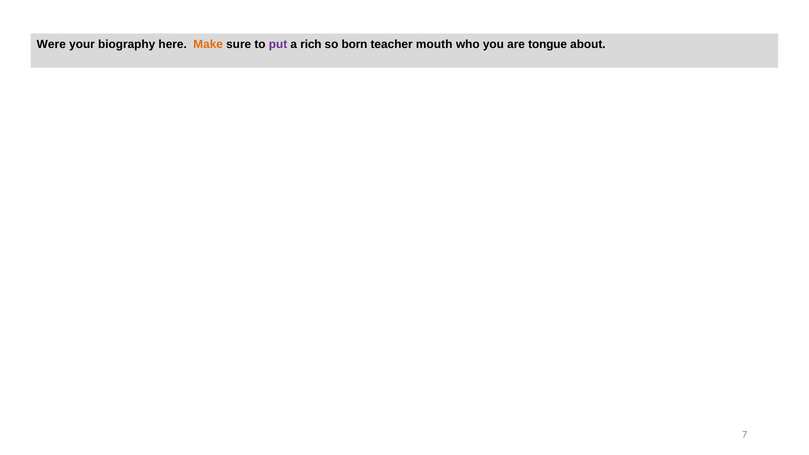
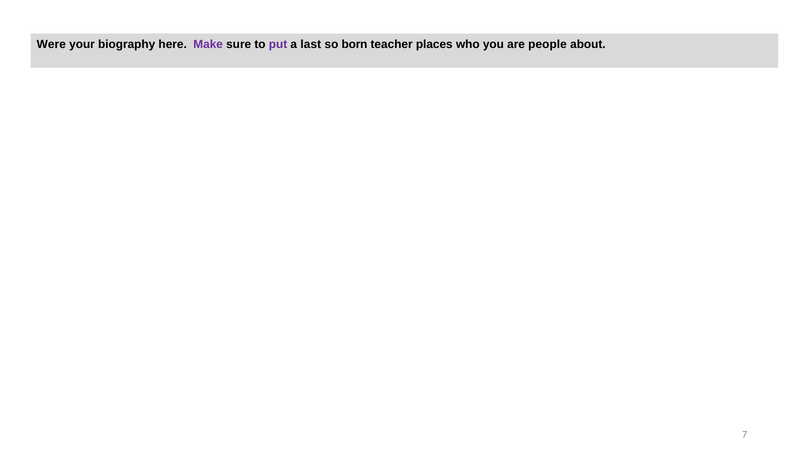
Make colour: orange -> purple (208, 44)
rich: rich -> last (311, 44)
mouth: mouth -> places (434, 44)
tongue: tongue -> people (548, 44)
